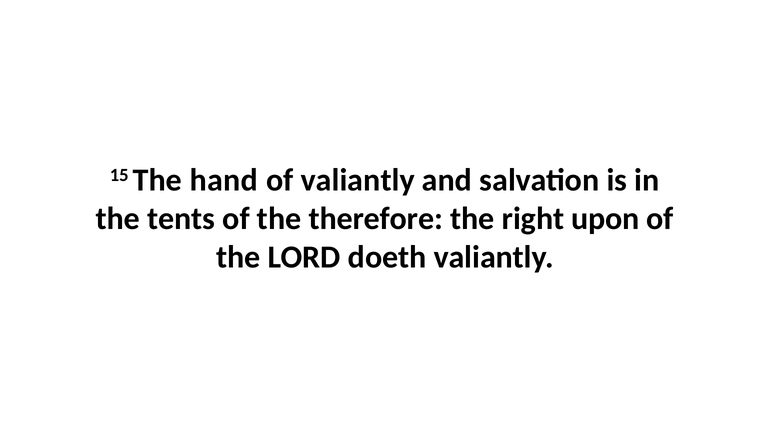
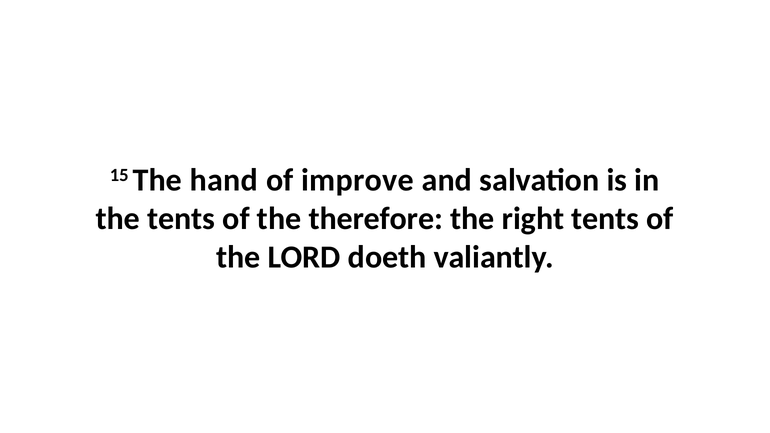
of valiantly: valiantly -> improve (358, 180)
right upon: upon -> tents (605, 219)
